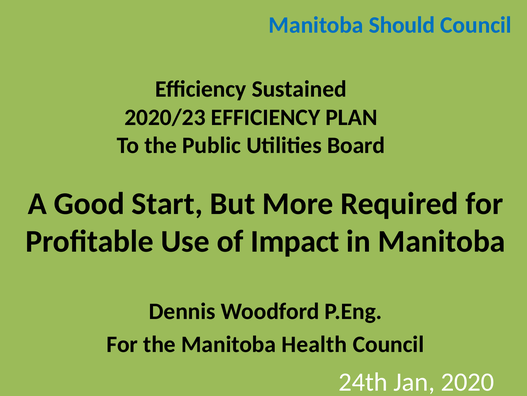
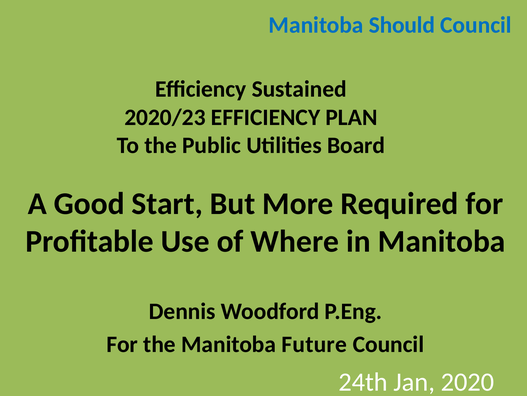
Impact: Impact -> Where (295, 241)
Health: Health -> Future (314, 344)
